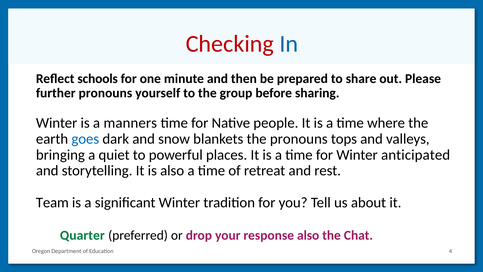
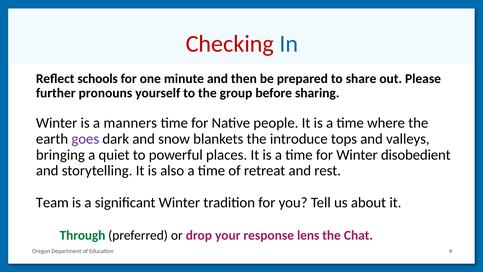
goes colour: blue -> purple (85, 139)
the pronouns: pronouns -> introduce (299, 139)
anticipated: anticipated -> disobedient (416, 155)
Quarter: Quarter -> Through (83, 235)
response also: also -> lens (308, 235)
